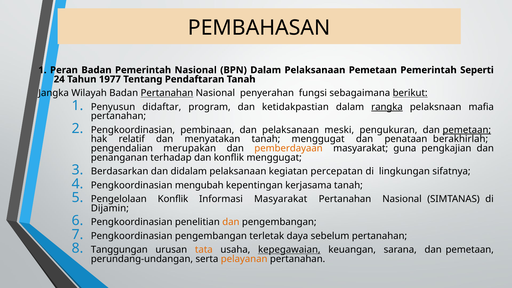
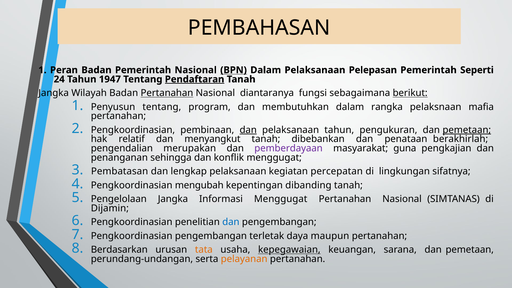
BPN underline: none -> present (234, 70)
Pelaksanaan Pemetaan: Pemetaan -> Pelepasan (373, 70)
1977: 1977 -> 1947 (110, 79)
Pendaftaran underline: none -> present (195, 79)
penyerahan: penyerahan -> diantaranya (267, 93)
Penyusun didaftar: didaftar -> tentang (162, 107)
ketidakpastian: ketidakpastian -> membutuhkan (295, 107)
rangka underline: present -> none (387, 107)
dan underline: none -> present (248, 130)
pelaksanaan meski: meski -> tahun (339, 130)
menyatakan: menyatakan -> menyangkut (212, 139)
tanah menggugat: menggugat -> dibebankan (318, 139)
pemberdayaan colour: orange -> purple (289, 148)
terhadap: terhadap -> sehingga (171, 158)
Berdasarkan: Berdasarkan -> Pembatasan (120, 171)
didalam: didalam -> lengkap (189, 171)
kerjasama: kerjasama -> dibanding (308, 185)
Pengelolaan Konflik: Konflik -> Jangka (173, 199)
Informasi Masyarakat: Masyarakat -> Menggugat (281, 199)
dan colour: orange -> blue (231, 222)
sebelum: sebelum -> maupun (330, 236)
Tanggungan: Tanggungan -> Berdasarkan (119, 250)
